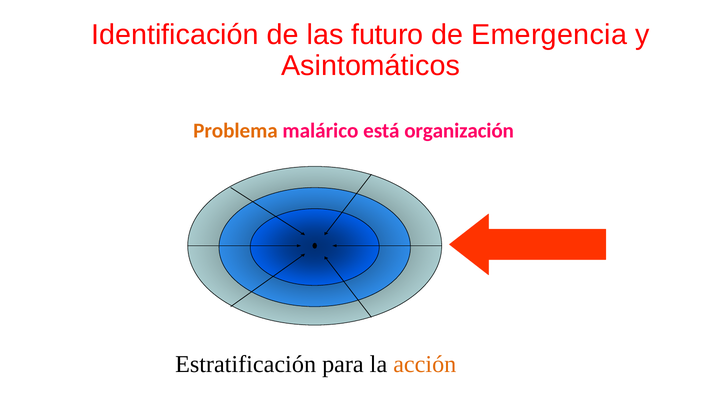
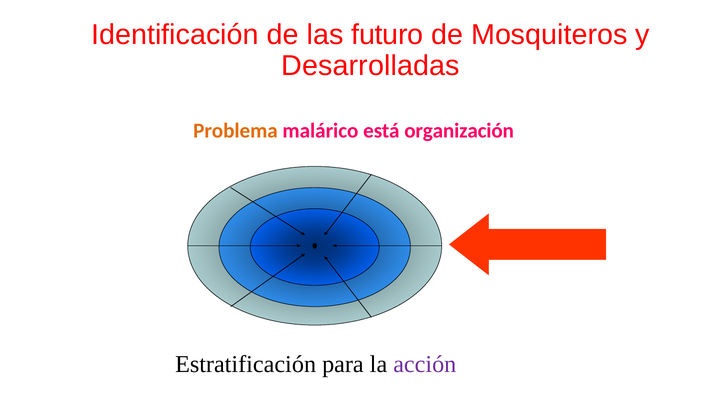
Emergencia: Emergencia -> Mosquiteros (549, 35)
Asintomáticos: Asintomáticos -> Desarrolladas (371, 66)
acción colour: orange -> purple (425, 364)
